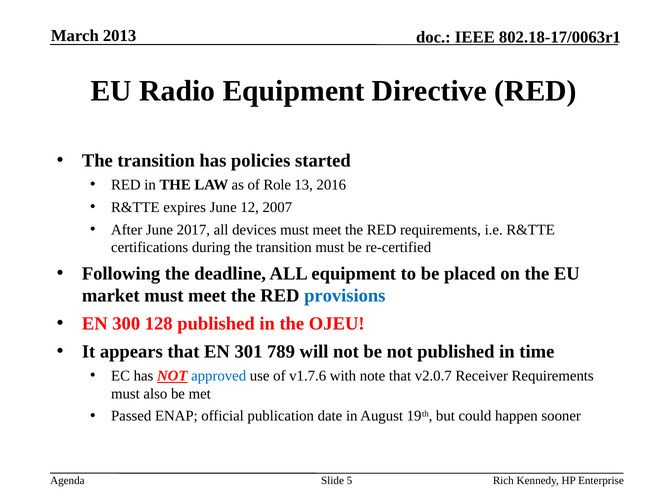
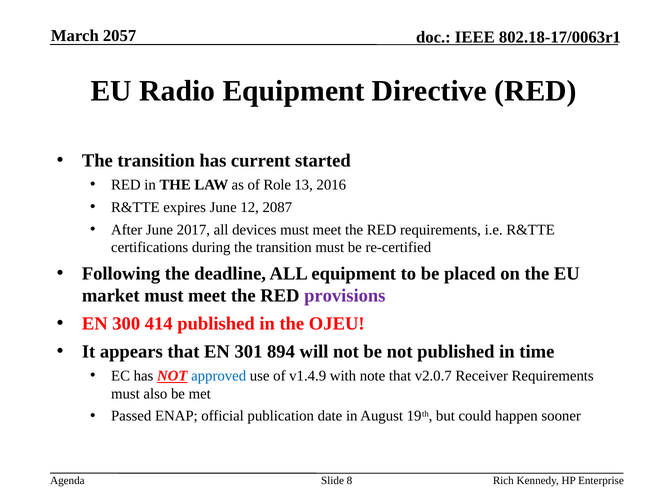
2013: 2013 -> 2057 (120, 36)
policies: policies -> current (261, 161)
2007: 2007 -> 2087 (277, 207)
provisions colour: blue -> purple (345, 296)
128: 128 -> 414 (159, 324)
789: 789 -> 894 (281, 351)
v1.7.6: v1.7.6 -> v1.4.9 (308, 376)
5: 5 -> 8 (350, 480)
